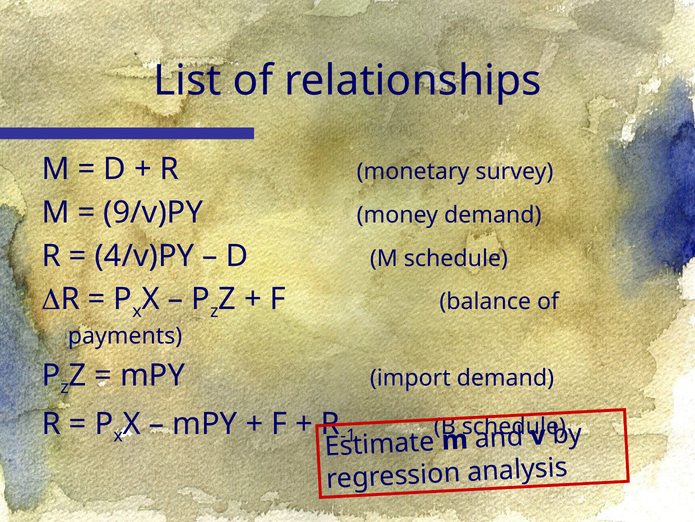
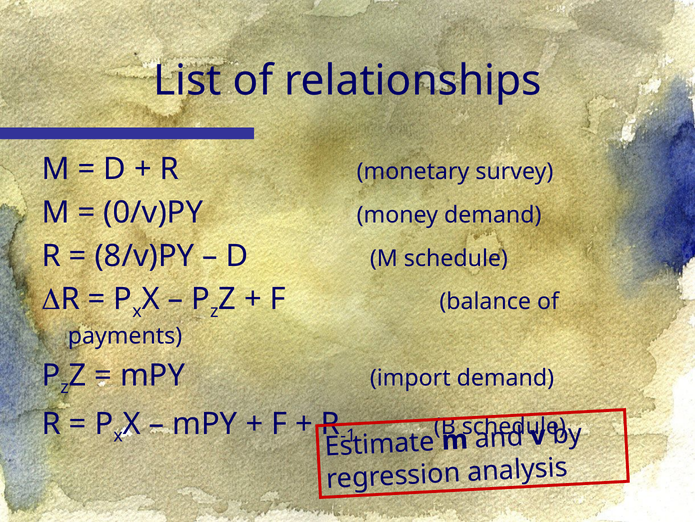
9/v)PY: 9/v)PY -> 0/v)PY (153, 212)
4/v)PY: 4/v)PY -> 8/v)PY (144, 255)
